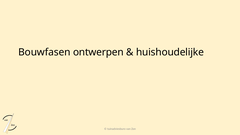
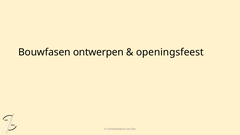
huishoudelijke: huishoudelijke -> openingsfeest (170, 52)
